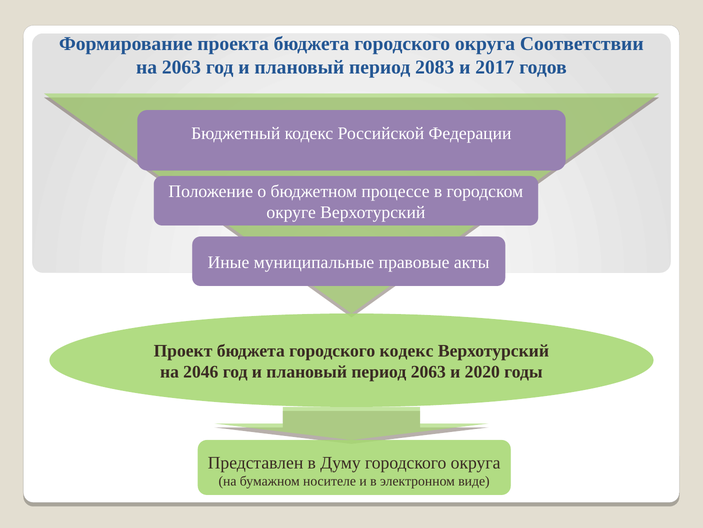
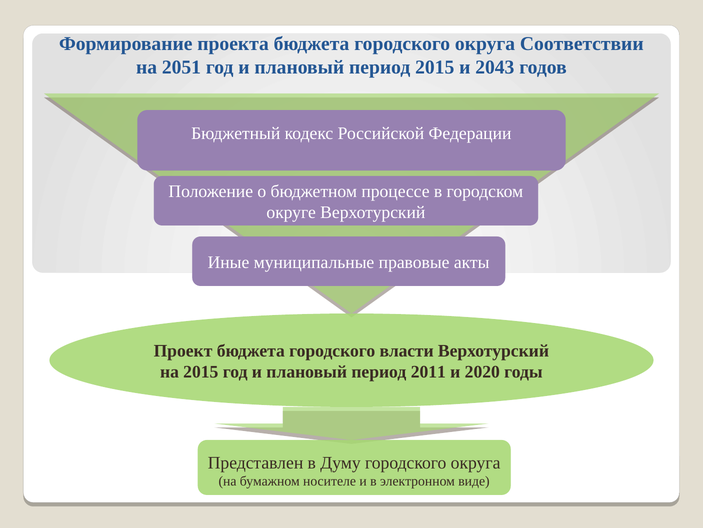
на 2063: 2063 -> 2051 (181, 67)
период 2083: 2083 -> 2015 (435, 67)
2017: 2017 -> 2043 (495, 67)
городского кодекс: кодекс -> власти (407, 350)
на 2046: 2046 -> 2015 (201, 371)
период 2063: 2063 -> 2011 (428, 371)
